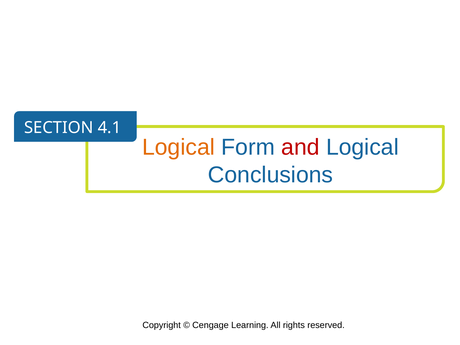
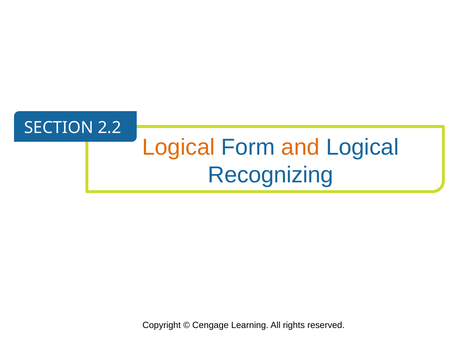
4.1: 4.1 -> 2.2 (109, 128)
and colour: red -> orange (300, 147)
Conclusions: Conclusions -> Recognizing (271, 175)
